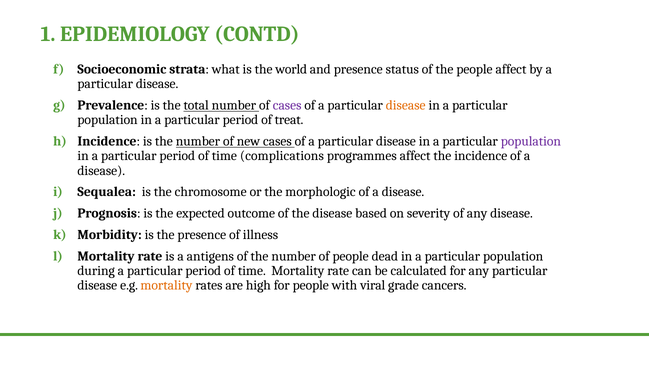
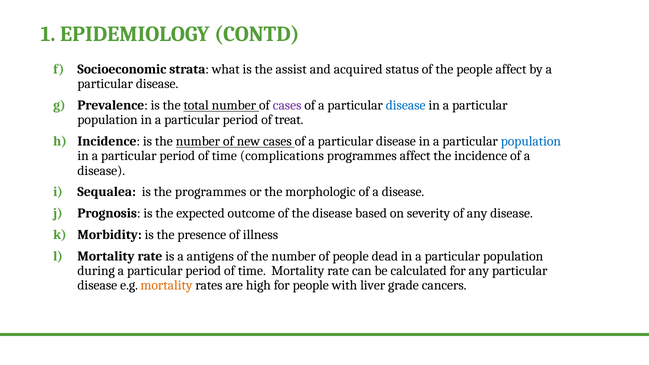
world: world -> assist (291, 69)
and presence: presence -> acquired (358, 69)
disease colour: orange -> blue (406, 105)
population colour: purple -> blue (531, 141)
the chromosome: chromosome -> programmes (211, 192)
viral: viral -> liver (373, 285)
